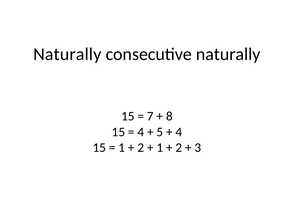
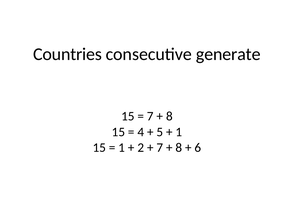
Naturally: Naturally -> Countries (67, 54)
consecutive naturally: naturally -> generate (228, 54)
4: 4 -> 1 (179, 132)
1: 1 -> 7 (160, 148)
2: 2 -> 8 (179, 148)
3: 3 -> 6 (198, 148)
